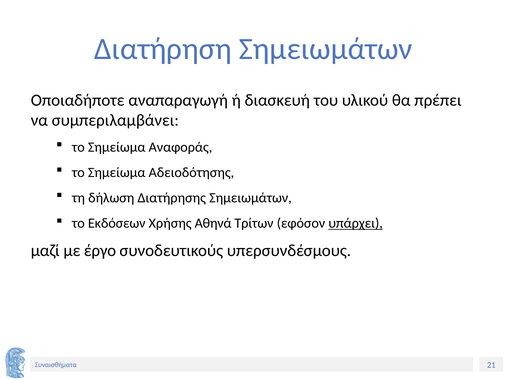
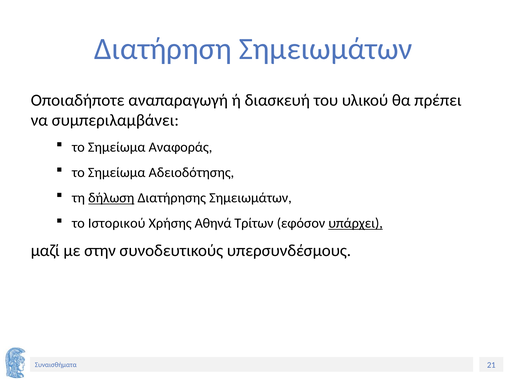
δήλωση underline: none -> present (111, 198)
Εκδόσεων: Εκδόσεων -> Ιστορικού (117, 223)
έργο: έργο -> στην (100, 251)
